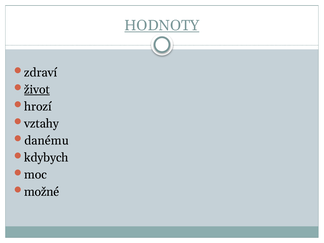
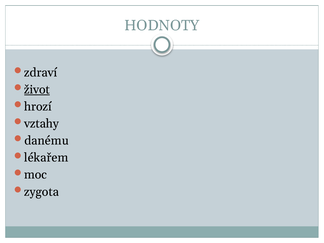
HODNOTY underline: present -> none (162, 26)
kdybych: kdybych -> lékařem (46, 158)
možné: možné -> zygota (42, 192)
